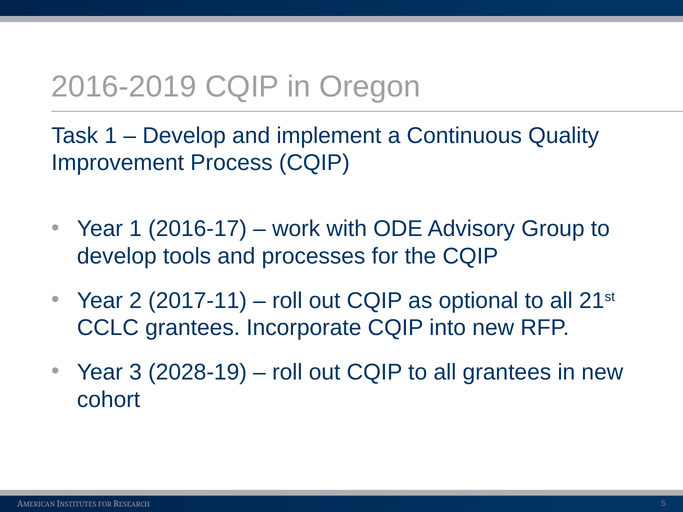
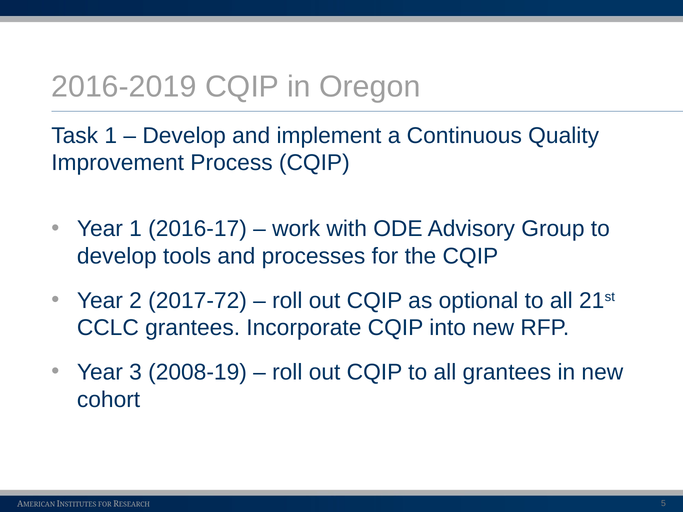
2017-11: 2017-11 -> 2017-72 (198, 301)
2028-19: 2028-19 -> 2008-19 (198, 372)
